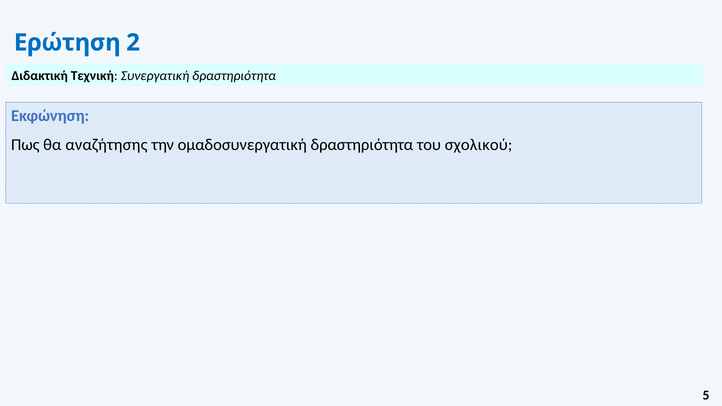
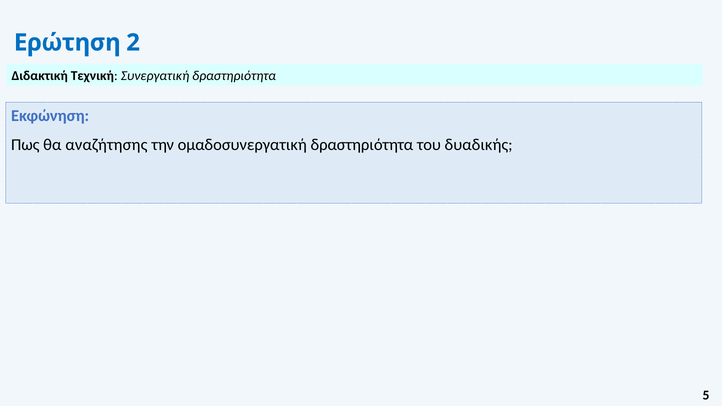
σχολικού: σχολικού -> δυαδικής (479, 145)
